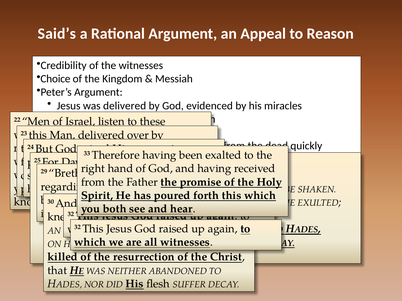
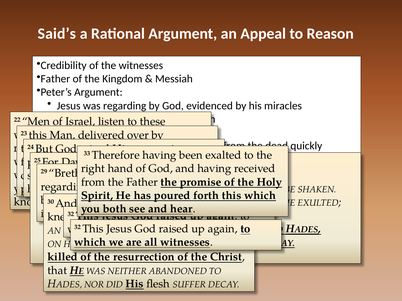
Choice: Choice -> Father (55, 79)
was delivered: delivered -> regarding (125, 106)
